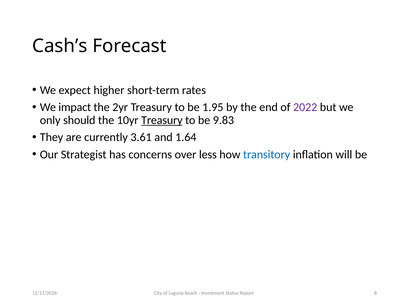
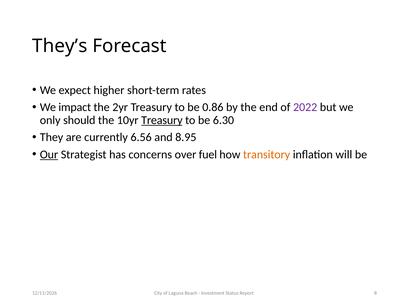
Cash’s: Cash’s -> They’s (60, 46)
1.95: 1.95 -> 0.86 (213, 107)
9.83: 9.83 -> 6.30 (223, 120)
3.61: 3.61 -> 6.56 (141, 137)
1.64: 1.64 -> 8.95 (186, 137)
Our underline: none -> present (49, 154)
less: less -> fuel (208, 154)
transitory colour: blue -> orange (267, 154)
